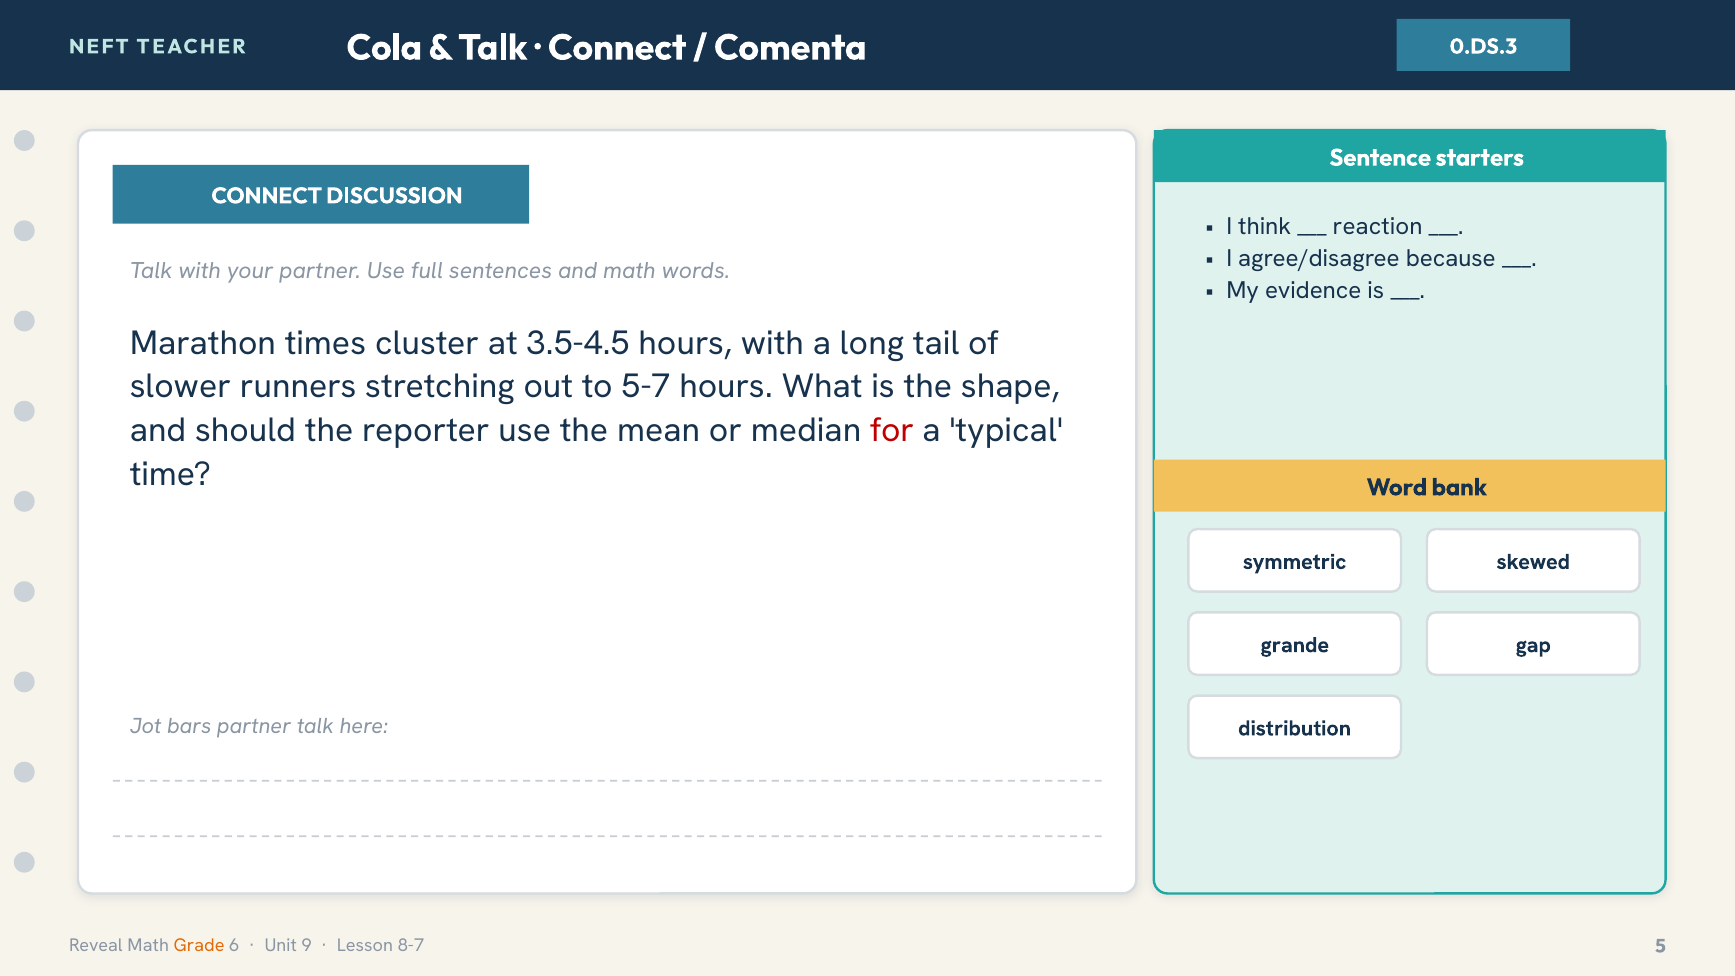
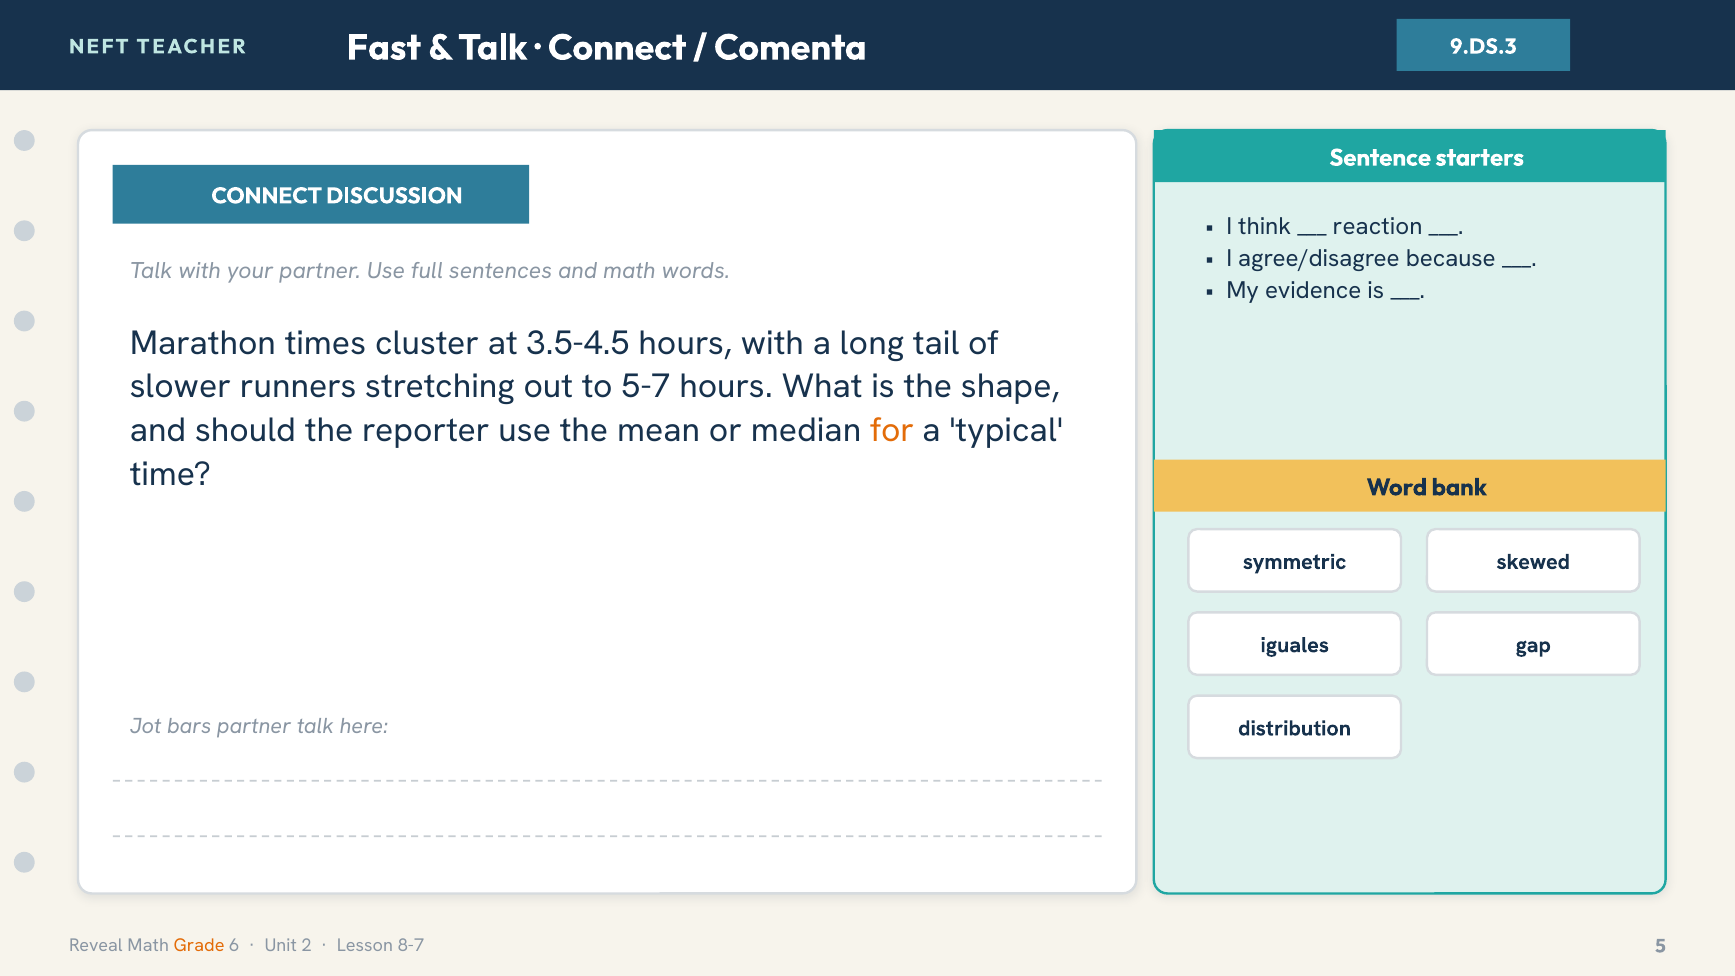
Cola: Cola -> Fast (384, 48)
0.DS.3: 0.DS.3 -> 9.DS.3 (1483, 47)
for colour: red -> orange (892, 431)
grande: grande -> iguales (1295, 645)
9: 9 -> 2 (307, 946)
